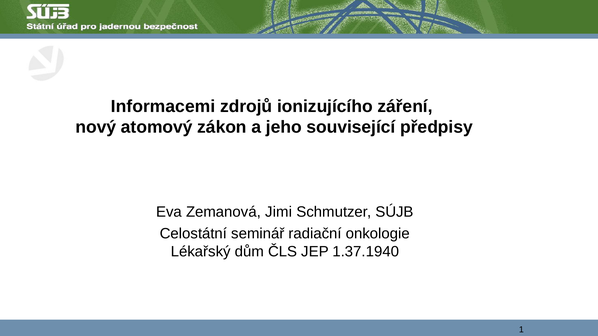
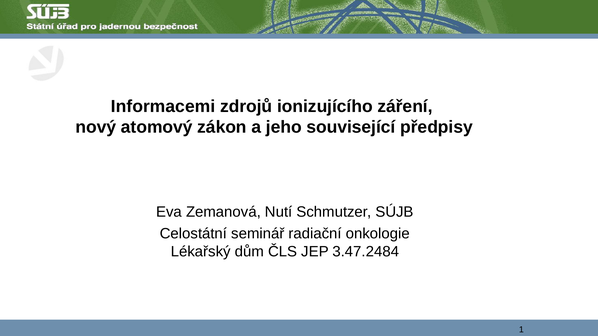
Jimi: Jimi -> Nutí (279, 212)
1.37.1940: 1.37.1940 -> 3.47.2484 (366, 252)
